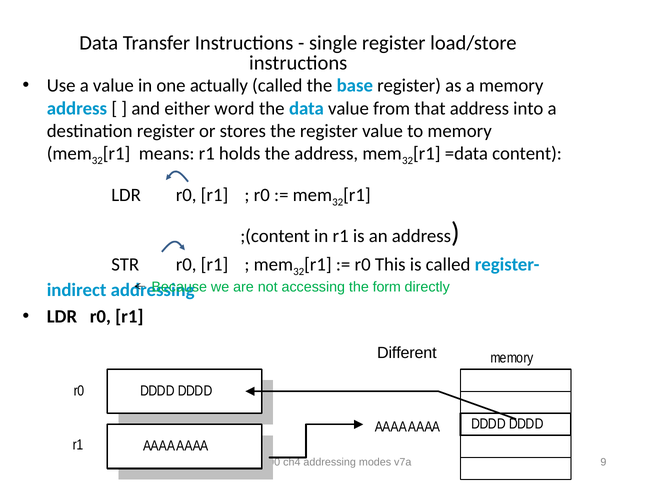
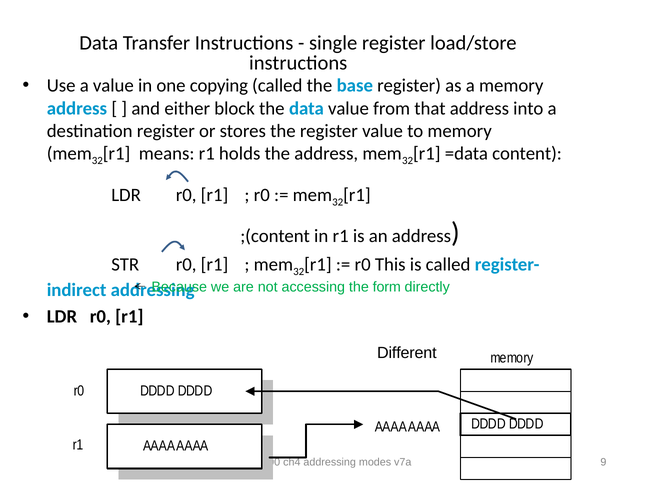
actually: actually -> copying (219, 86)
word: word -> block (235, 108)
